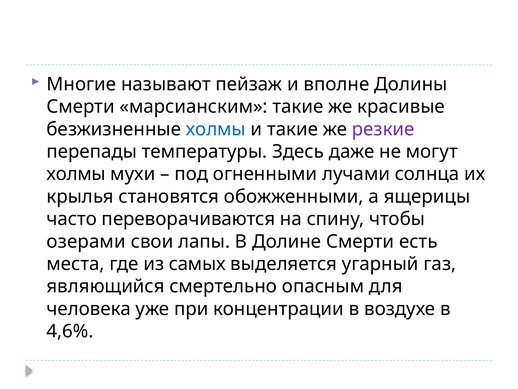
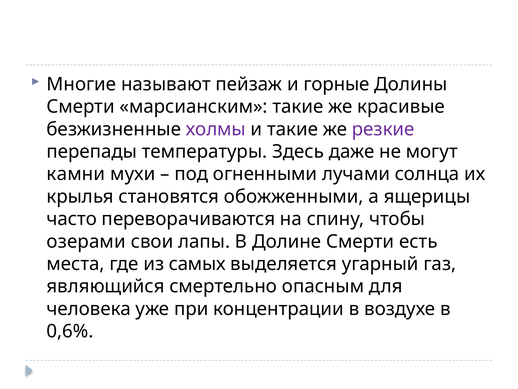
вполне: вполне -> горные (337, 84)
холмы colour: blue -> purple (216, 129)
холмы: холмы -> камни (76, 174)
4,6%: 4,6% -> 0,6% (70, 331)
